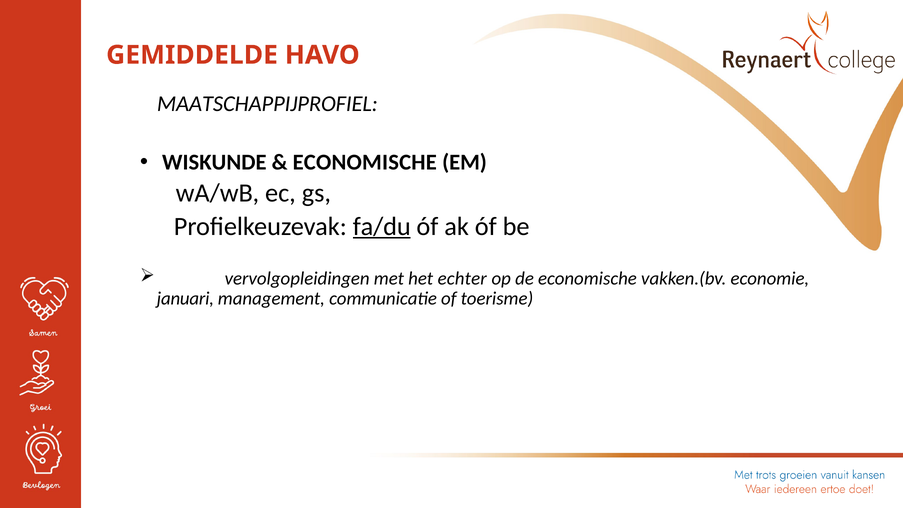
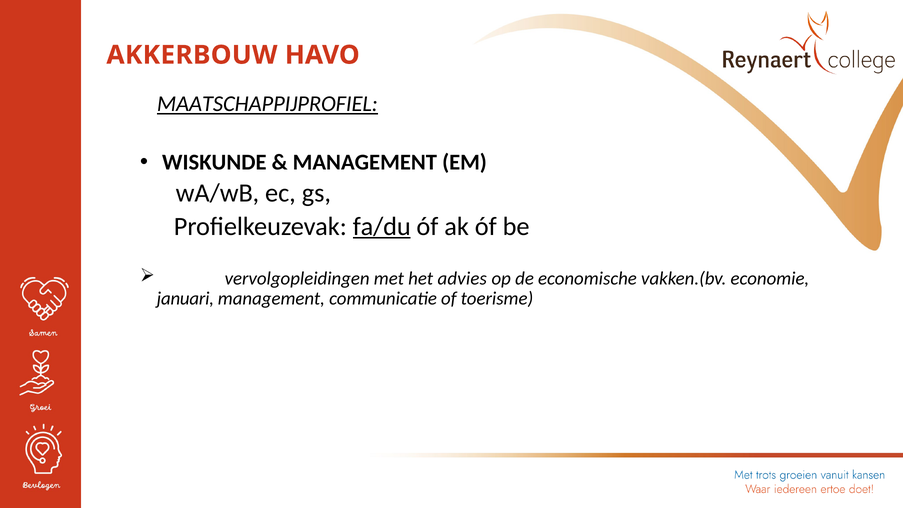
GEMIDDELDE: GEMIDDELDE -> AKKERBOUW (192, 55)
MAATSCHAPPIJPROFIEL underline: none -> present (267, 104)
ECONOMISCHE: ECONOMISCHE -> MANAGEMENT (365, 162)
echter: echter -> advies (462, 278)
